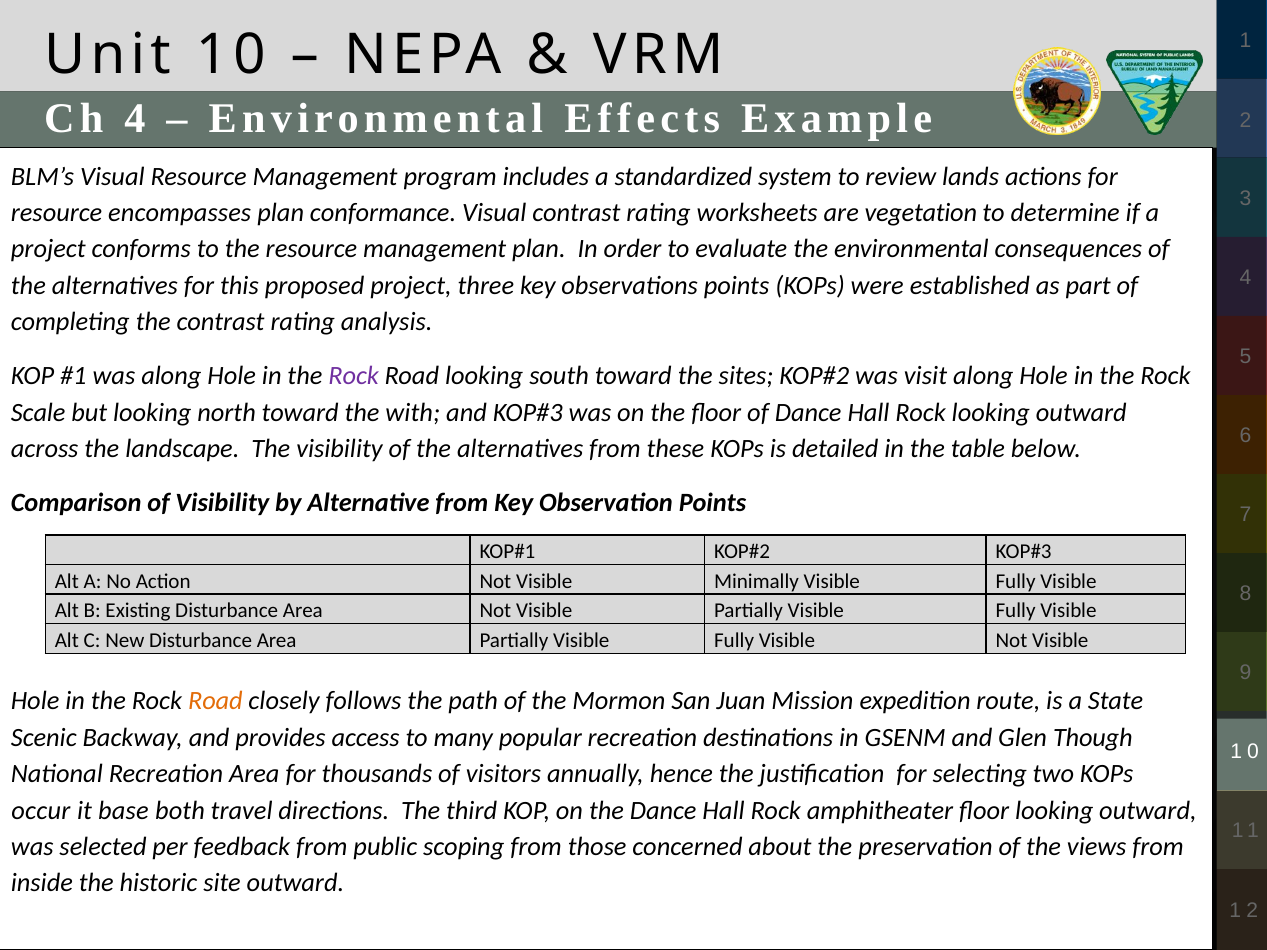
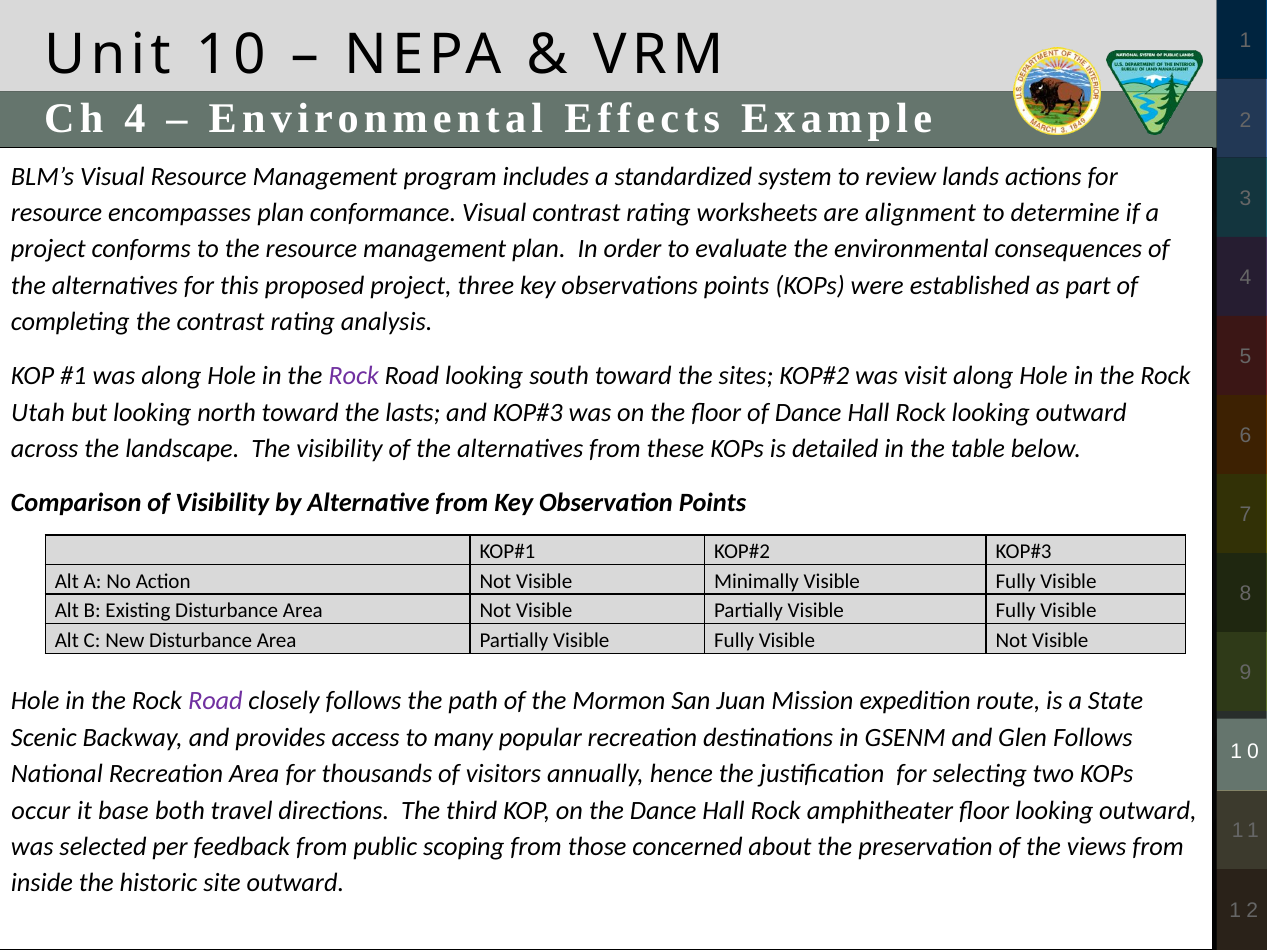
vegetation: vegetation -> alignment (921, 213)
Scale: Scale -> Utah (38, 412)
with: with -> lasts (413, 412)
Road colour: orange -> purple (215, 701)
Glen Though: Though -> Follows (1093, 738)
